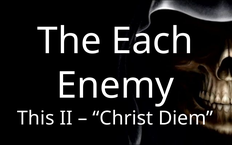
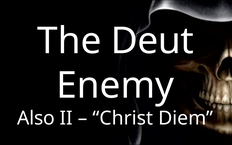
Each: Each -> Deut (152, 41)
This: This -> Also (36, 118)
